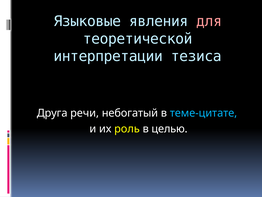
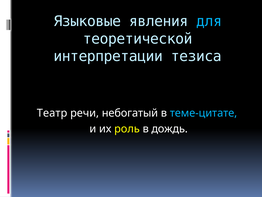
для colour: pink -> light blue (209, 21)
Друга: Друга -> Театр (52, 113)
целью: целью -> дождь (170, 129)
